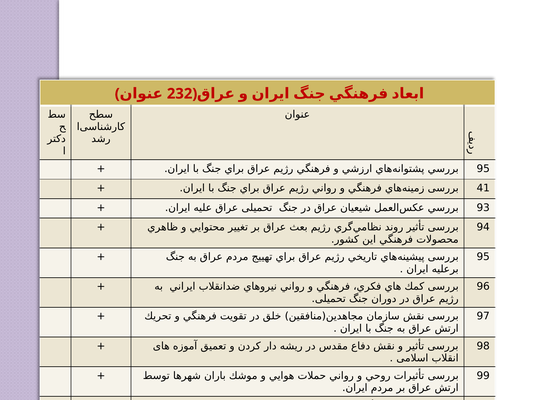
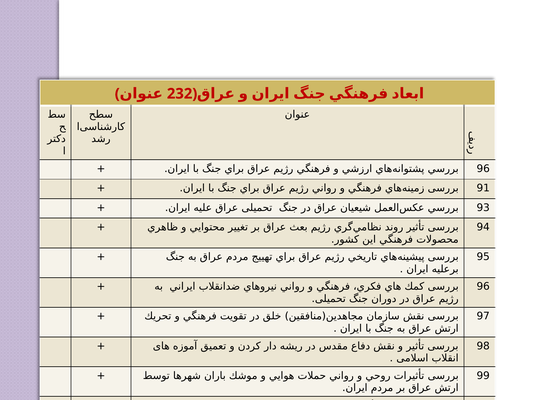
95: 95 -> 96 (483, 169)
41: 41 -> 91 (483, 188)
